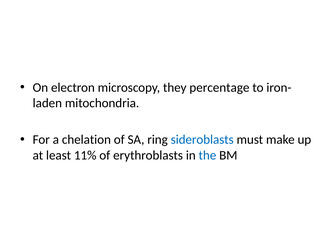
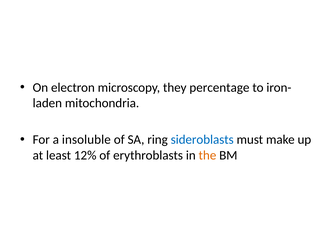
chelation: chelation -> insoluble (86, 139)
11%: 11% -> 12% (85, 155)
the colour: blue -> orange (207, 155)
